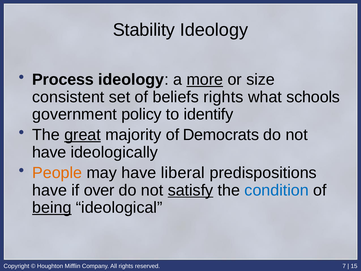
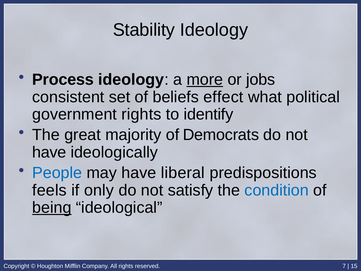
size: size -> jobs (261, 80)
beliefs rights: rights -> effect (223, 97)
schools: schools -> political (313, 97)
government policy: policy -> rights (141, 114)
great underline: present -> none (83, 135)
People colour: orange -> blue (57, 173)
have: have -> feels (49, 190)
over: over -> only (99, 190)
satisfy underline: present -> none (191, 190)
